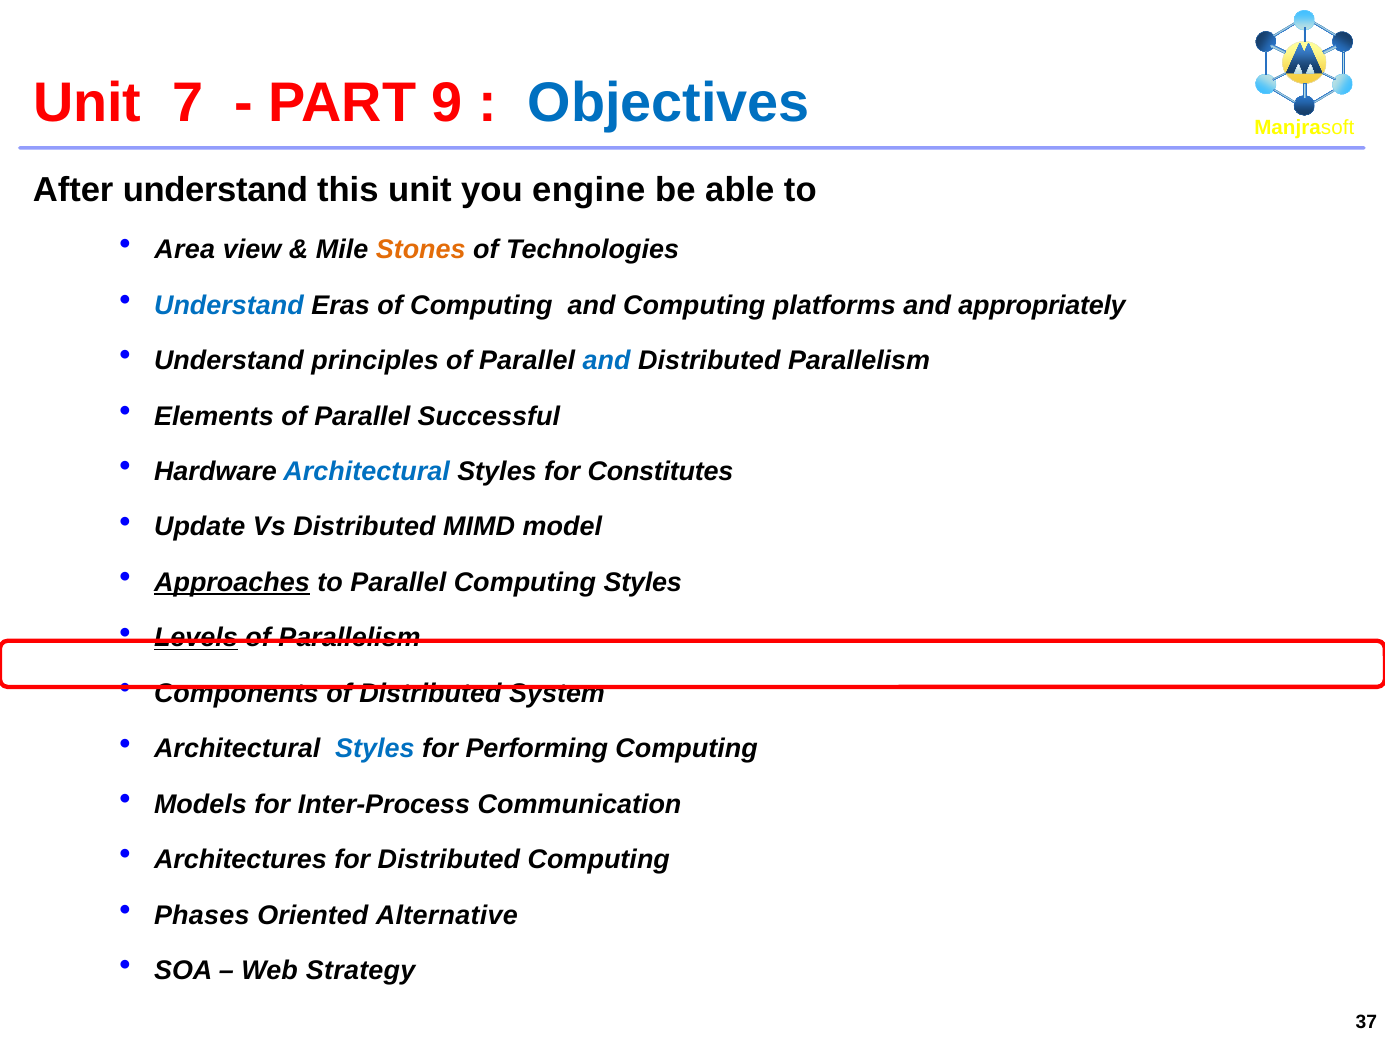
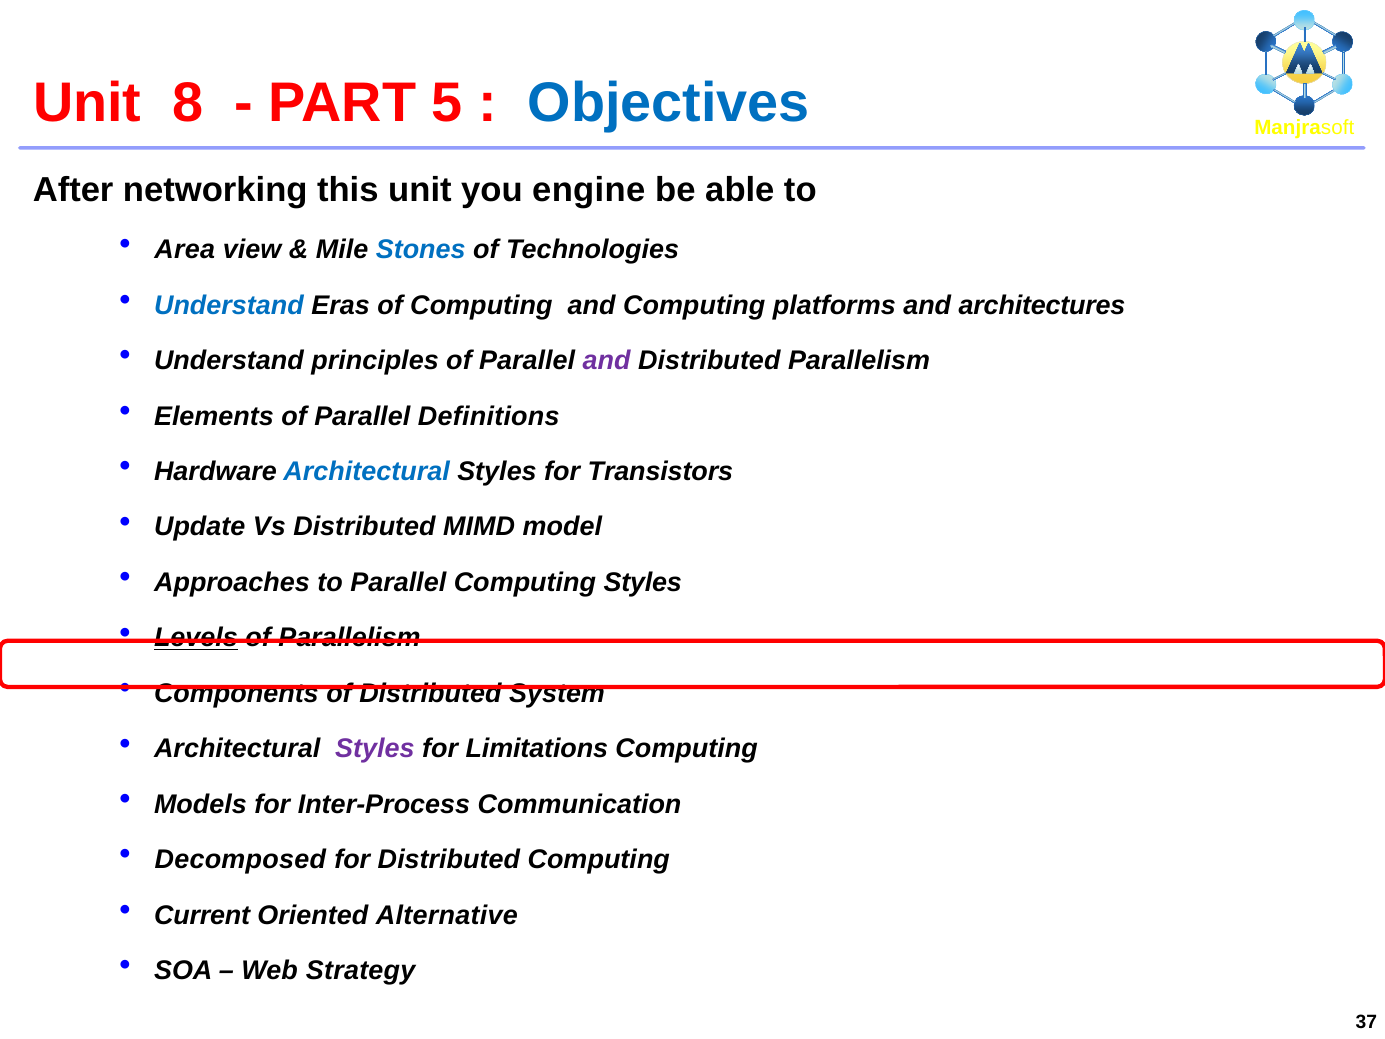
7: 7 -> 8 (188, 103)
9: 9 -> 5 (447, 103)
After understand: understand -> networking (215, 190)
Stones colour: orange -> blue (421, 250)
appropriately: appropriately -> architectures (1042, 305)
and colour: blue -> purple (607, 361)
Successful: Successful -> Definitions (489, 416)
Constitutes: Constitutes -> Transistors (660, 471)
Approaches underline: present -> none (232, 582)
Styles colour: blue -> purple (375, 749)
Performing: Performing -> Limitations (537, 749)
Architectures: Architectures -> Decomposed (240, 860)
Phases: Phases -> Current (202, 915)
